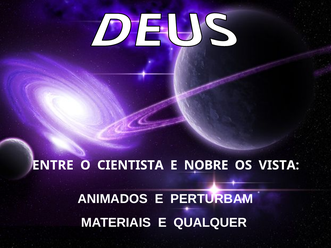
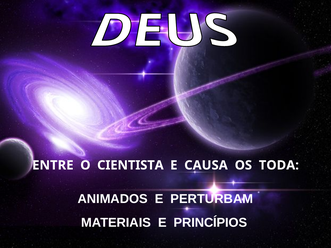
NOBRE: NOBRE -> CAUSA (206, 165)
VISTA: VISTA -> TODA (279, 165)
QUALQUER: QUALQUER -> PRINCÍPIOS (210, 223)
